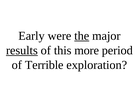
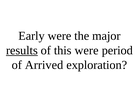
the underline: present -> none (82, 36)
this more: more -> were (87, 50)
Terrible: Terrible -> Arrived (44, 65)
